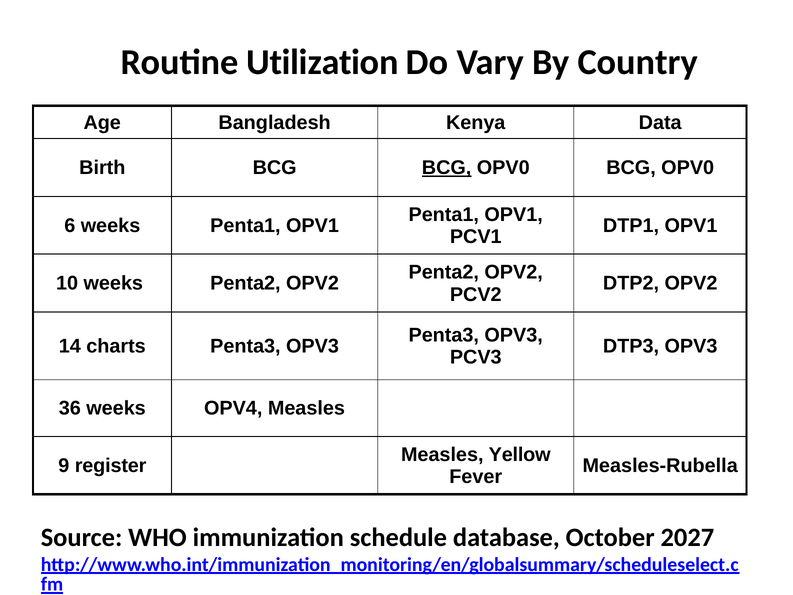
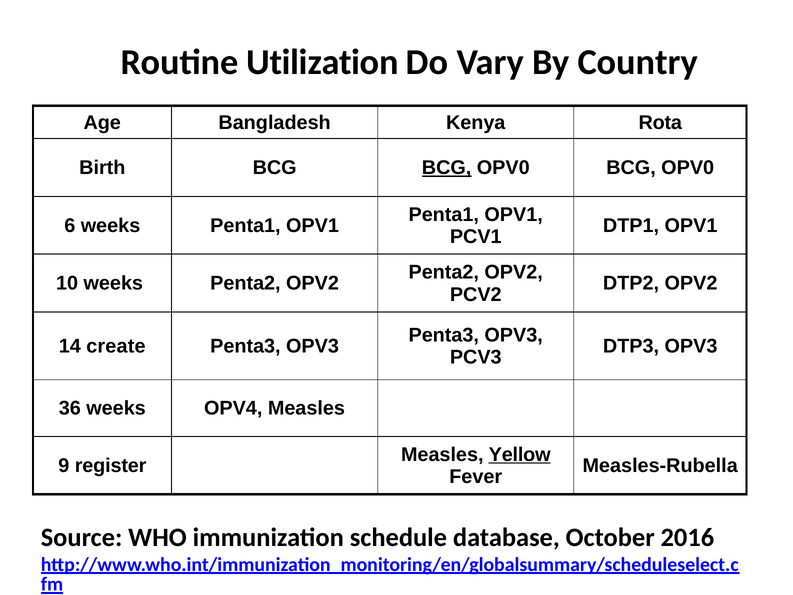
Data: Data -> Rota (660, 122)
charts: charts -> create (116, 346)
Yellow underline: none -> present (520, 454)
2027: 2027 -> 2016 (687, 537)
